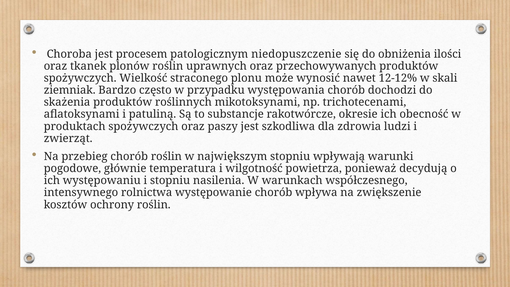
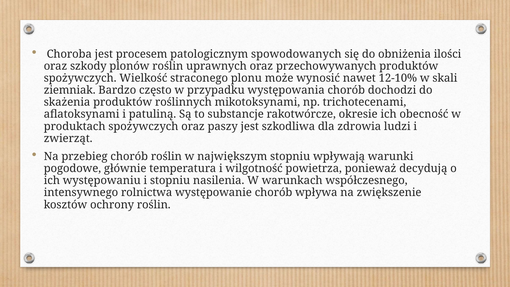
niedopuszczenie: niedopuszczenie -> spowodowanych (296, 54)
tkanek: tkanek -> szkody (88, 66)
12-12%: 12-12% -> 12-10% (398, 78)
